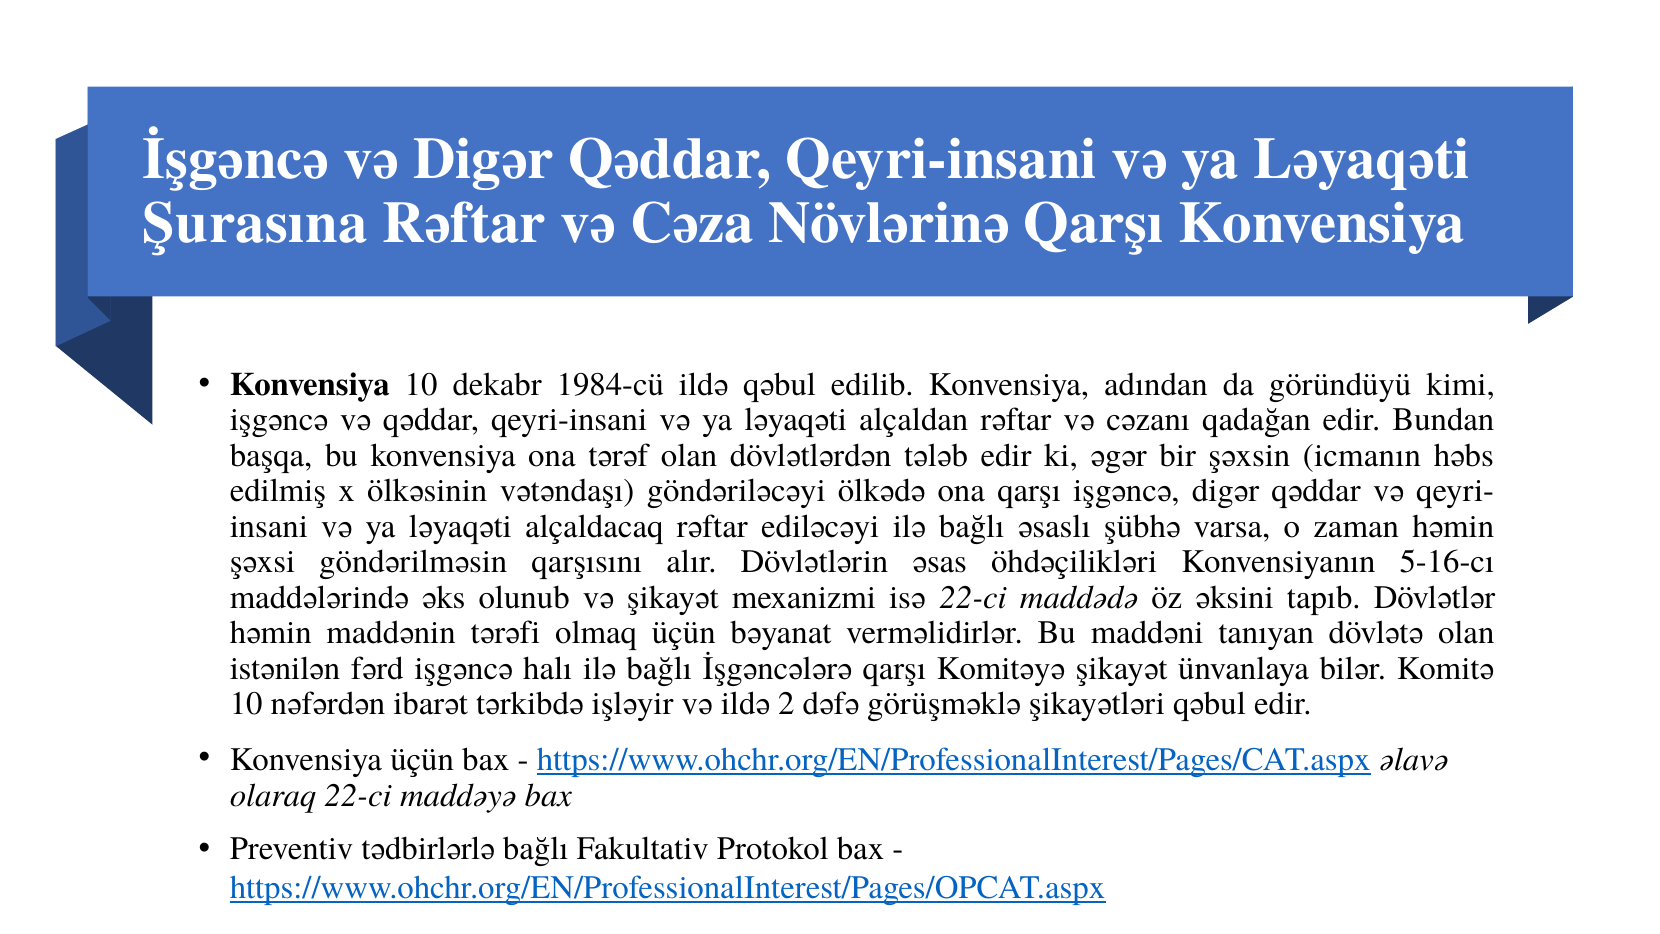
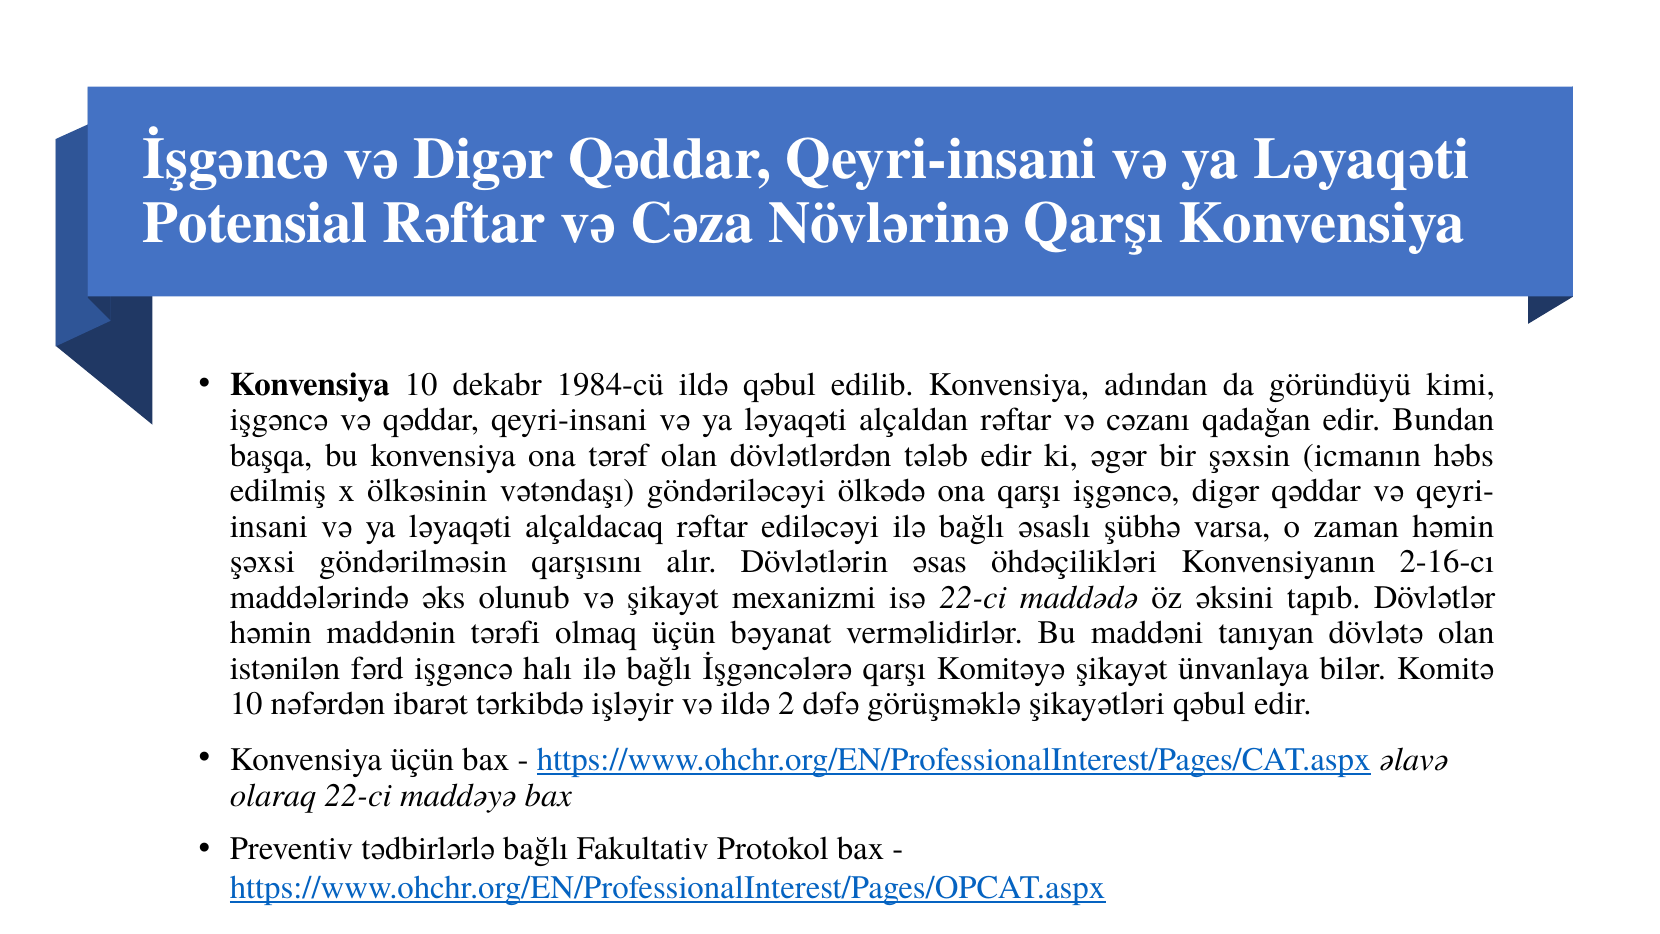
Şurasına: Şurasına -> Potensial (256, 223)
5-16-cı: 5-16-cı -> 2-16-cı (1447, 562)
